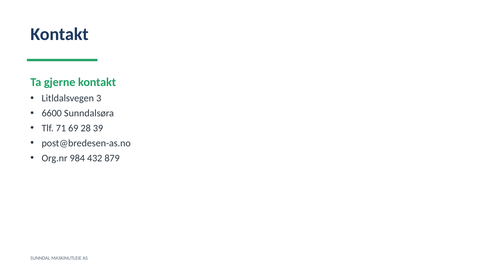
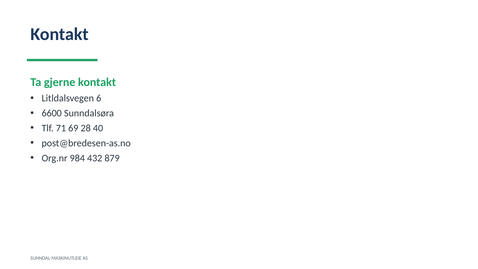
3: 3 -> 6 (99, 98)
39: 39 -> 40 (98, 128)
